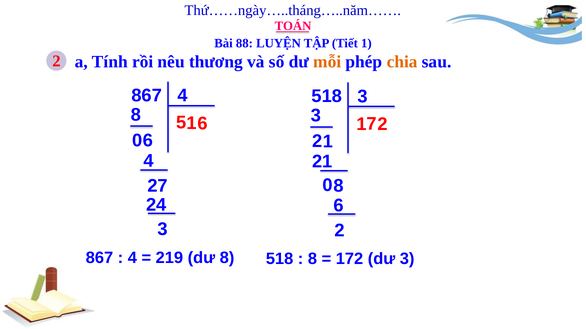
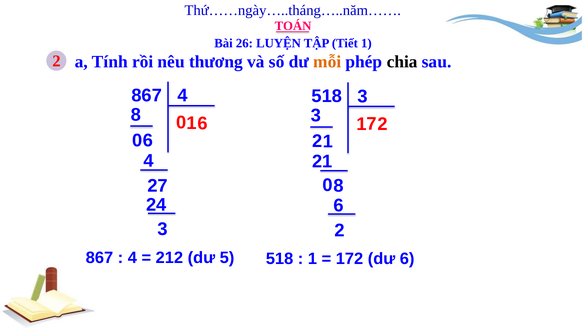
88: 88 -> 26 (244, 43)
chia colour: orange -> black (402, 62)
8 5: 5 -> 0 (181, 123)
219: 219 -> 212 (169, 258)
dư 8: 8 -> 5 (227, 258)
8: 8 -> 1 (312, 259)
dư 3: 3 -> 6 (407, 259)
